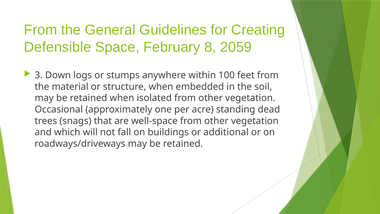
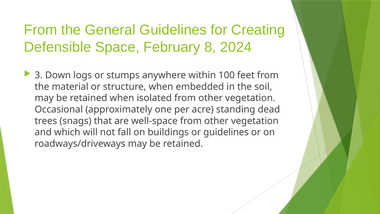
2059: 2059 -> 2024 (236, 47)
or additional: additional -> guidelines (226, 132)
